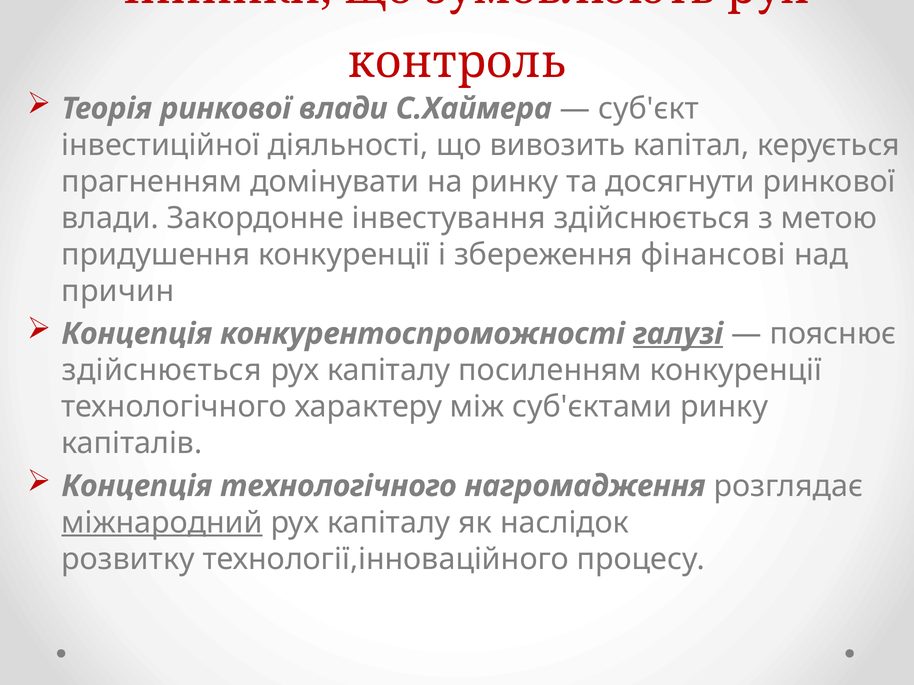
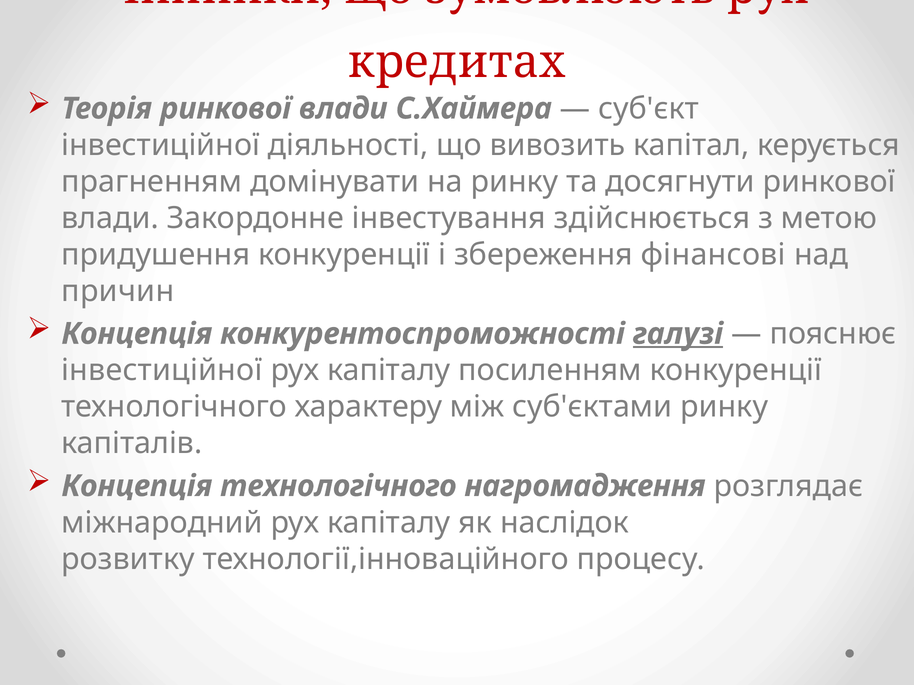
контроль: контроль -> кредитах (457, 62)
здійснюється: здійснюється -> інвестиційної (162, 371)
міжнародний underline: present -> none (162, 523)
